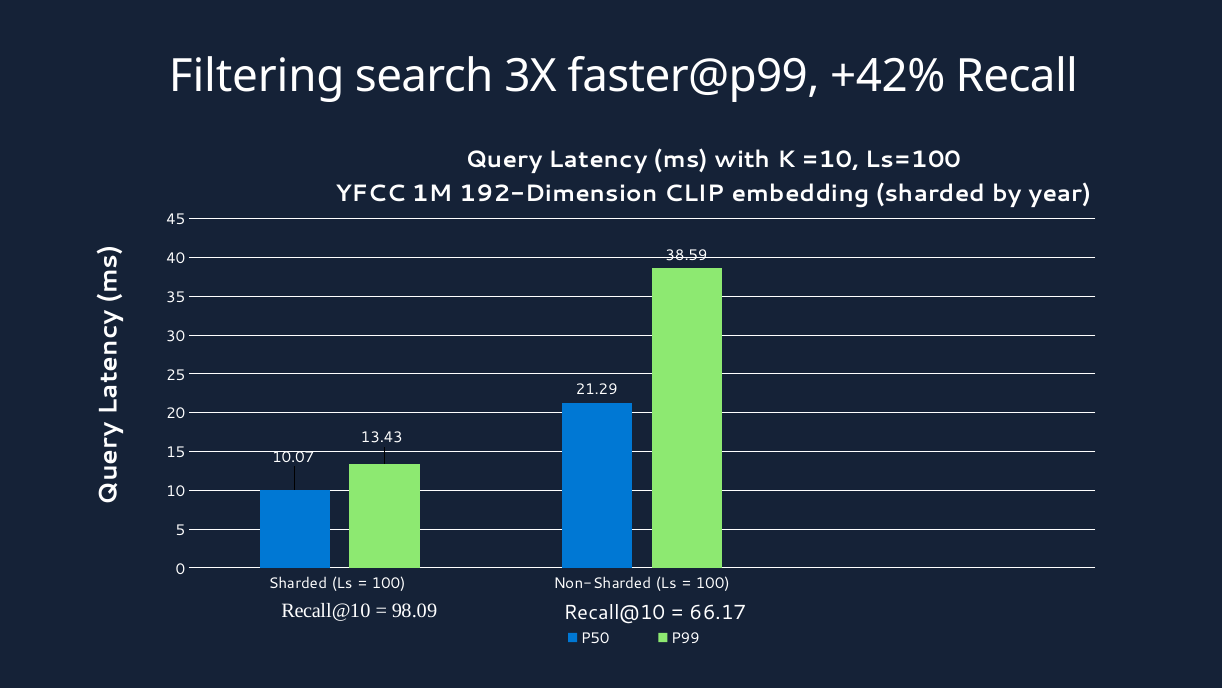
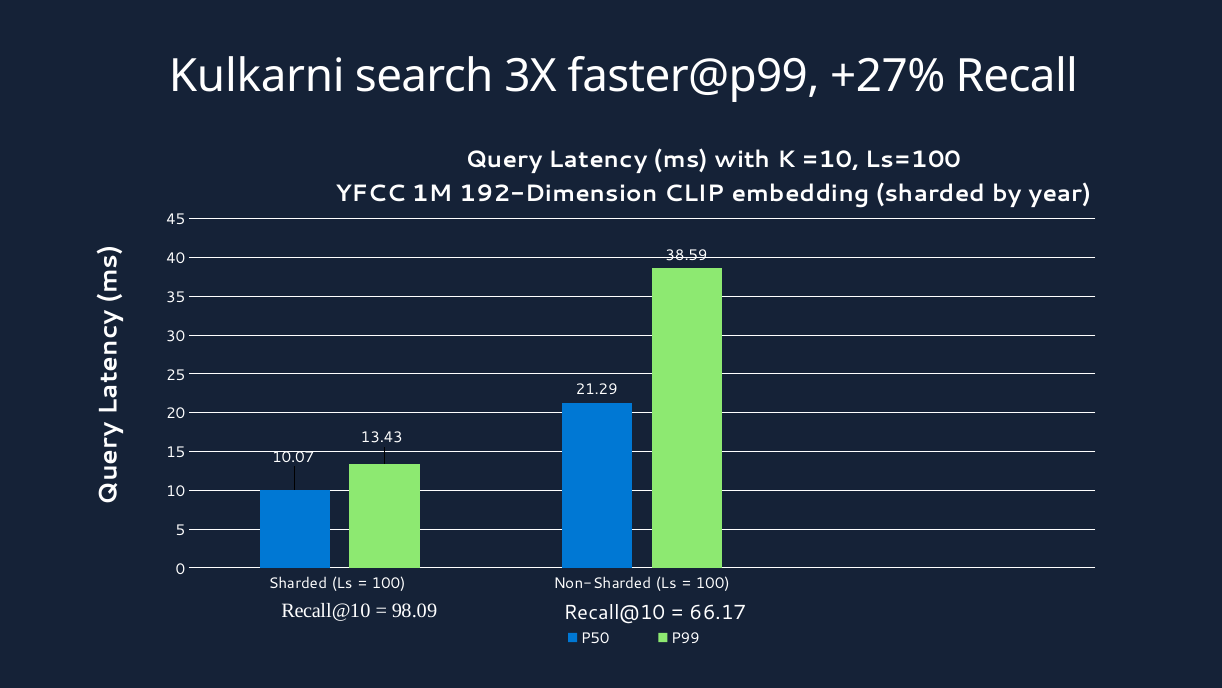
Filtering: Filtering -> Kulkarni (257, 77)
+42%: +42% -> +27% (888, 77)
